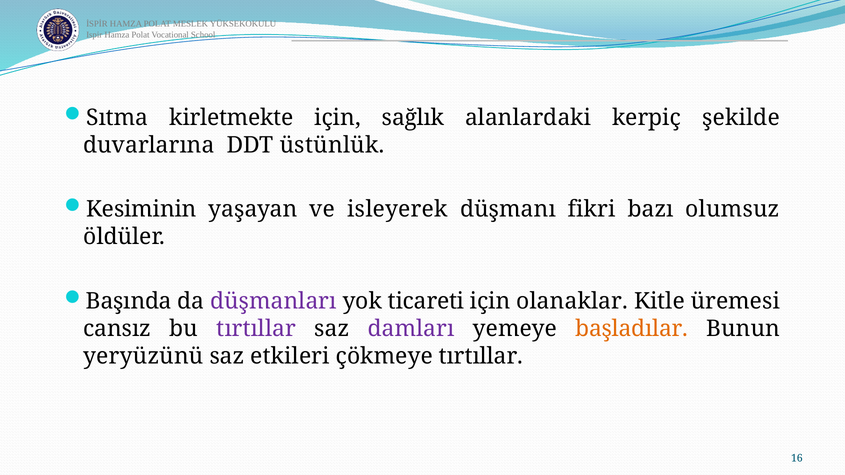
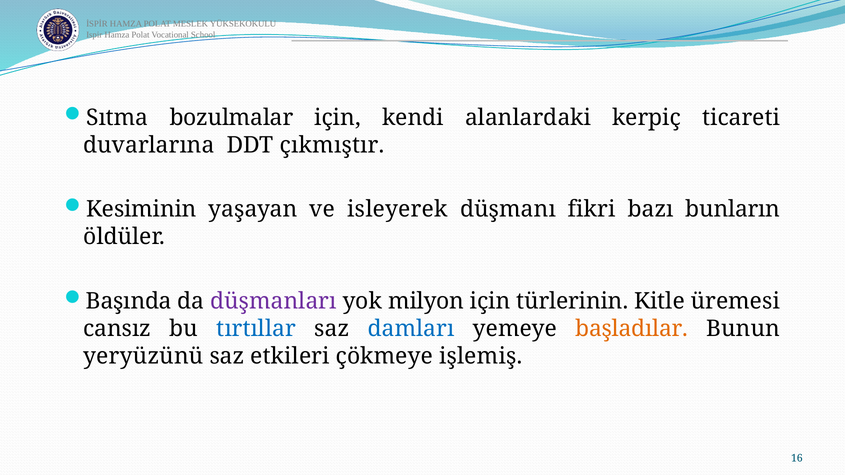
kirletmekte: kirletmekte -> bozulmalar (231, 118)
sağlık: sağlık -> kendi (413, 118)
şekilde: şekilde -> ticareti (741, 118)
üstünlük: üstünlük -> çıkmıştır (332, 145)
olumsuz: olumsuz -> bunların (733, 210)
ticareti: ticareti -> milyon (426, 301)
olanaklar: olanaklar -> türlerinin (572, 301)
tırtıllar colour: purple -> blue (256, 329)
damları colour: purple -> blue (411, 329)
çökmeye tırtıllar: tırtıllar -> işlemiş (481, 356)
